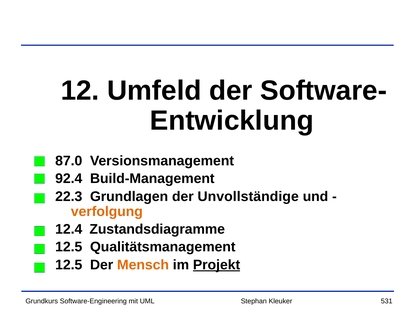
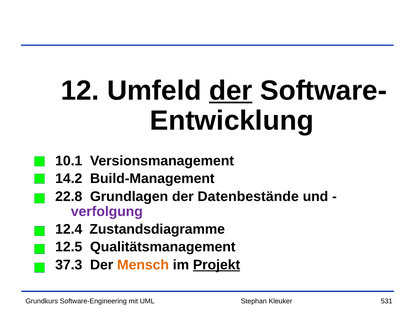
der underline: none -> present (231, 91)
87.0: 87.0 -> 10.1 (69, 161)
92.4: 92.4 -> 14.2 (69, 179)
22.3: 22.3 -> 22.8 (69, 197)
Unvollständige: Unvollständige -> Datenbestände (248, 197)
verfolgung colour: orange -> purple (107, 212)
12.5: 12.5 -> 37.3 (69, 265)
